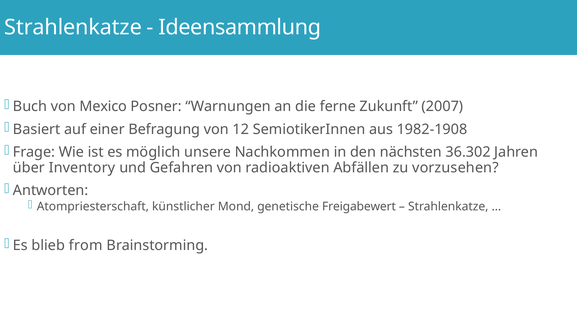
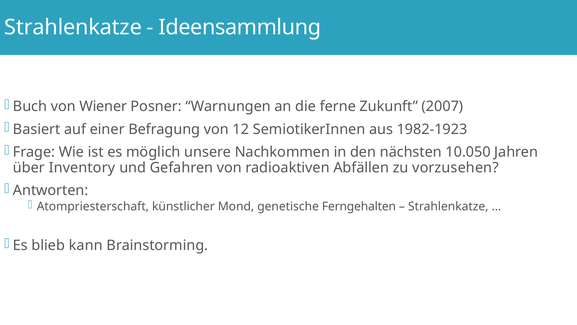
Mexico: Mexico -> Wiener (103, 106)
1982-1908: 1982-1908 -> 1982-1923 (432, 129)
36.302: 36.302 -> 10.050 (468, 152)
Freigabewert: Freigabewert -> Ferngehalten (359, 206)
from: from -> kann (86, 245)
